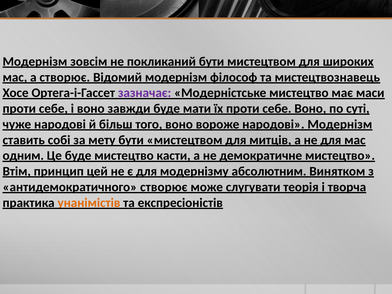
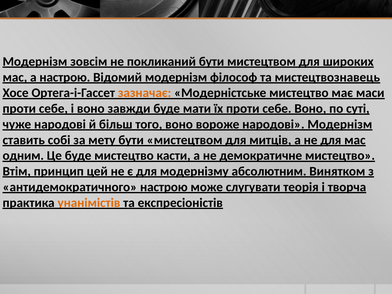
а створює: створює -> настрою (65, 77)
зазначає colour: purple -> orange (145, 93)
антидемократичного створює: створює -> настрою (164, 187)
